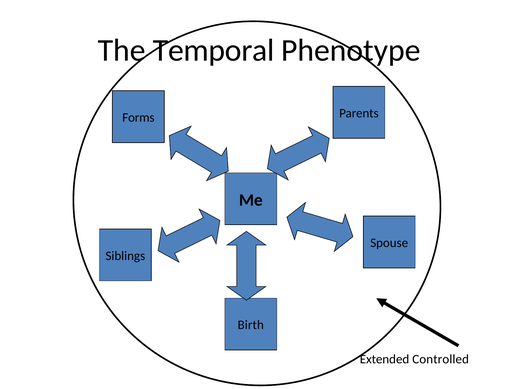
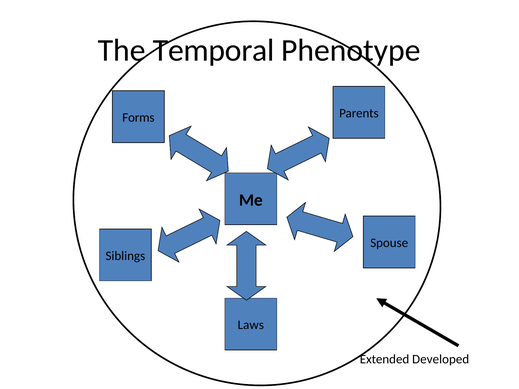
Birth: Birth -> Laws (251, 325)
Controlled: Controlled -> Developed (441, 359)
